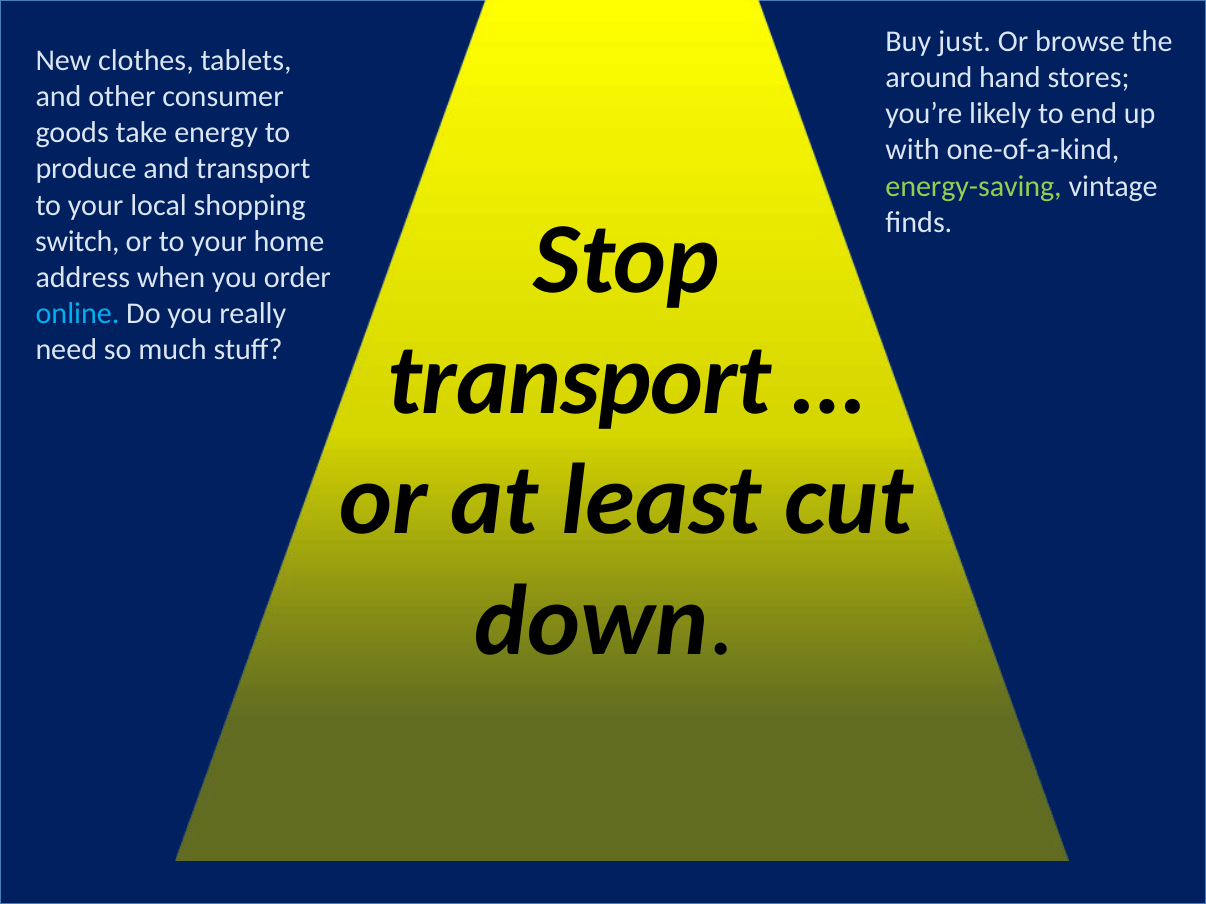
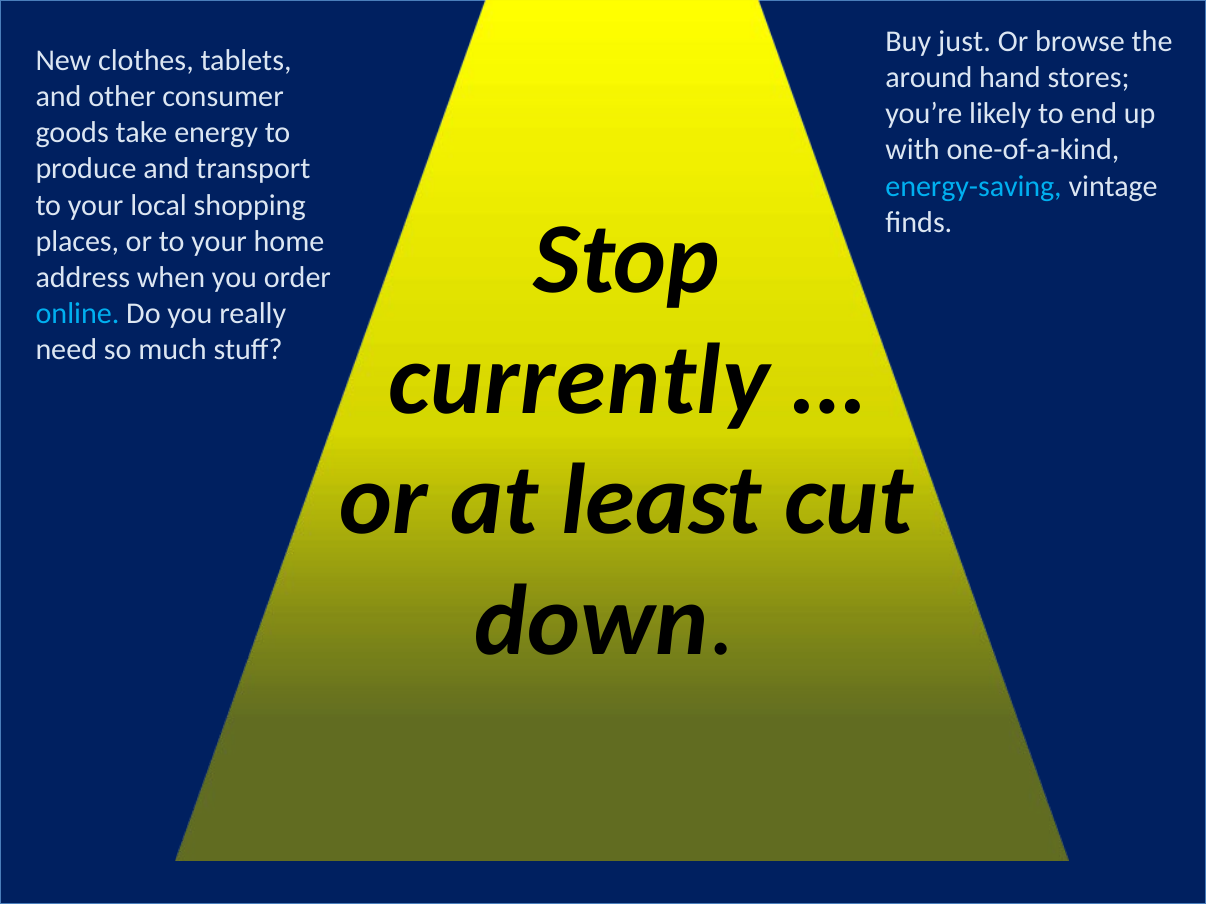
energy-saving colour: light green -> light blue (974, 186)
switch: switch -> places (77, 241)
transport: transport -> currently (579, 380)
